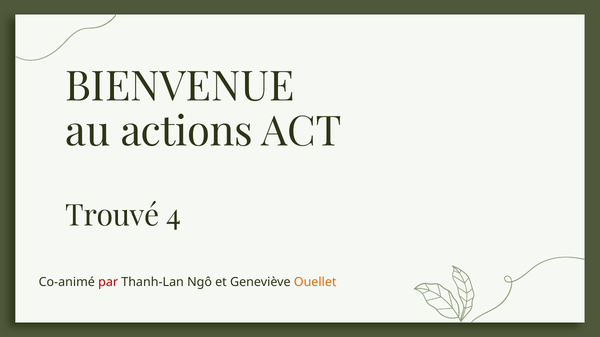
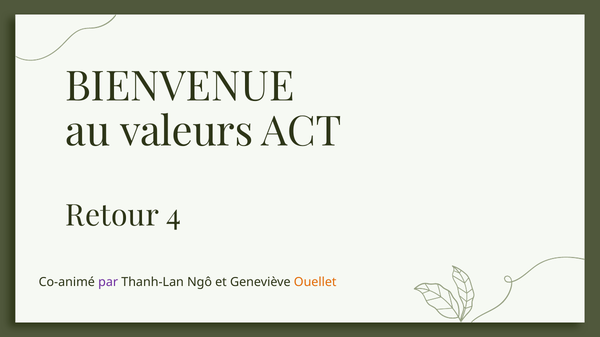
actions: actions -> valeurs (187, 132)
Trouvé: Trouvé -> Retour (112, 216)
par colour: red -> purple (108, 282)
